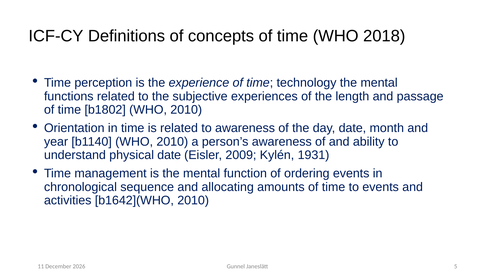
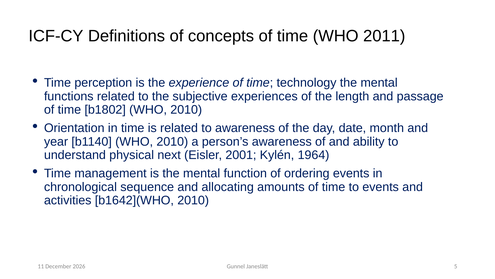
2018: 2018 -> 2011 (384, 36)
physical date: date -> next (169, 155)
2009: 2009 -> 2001 (241, 155)
1931: 1931 -> 1964 (314, 155)
